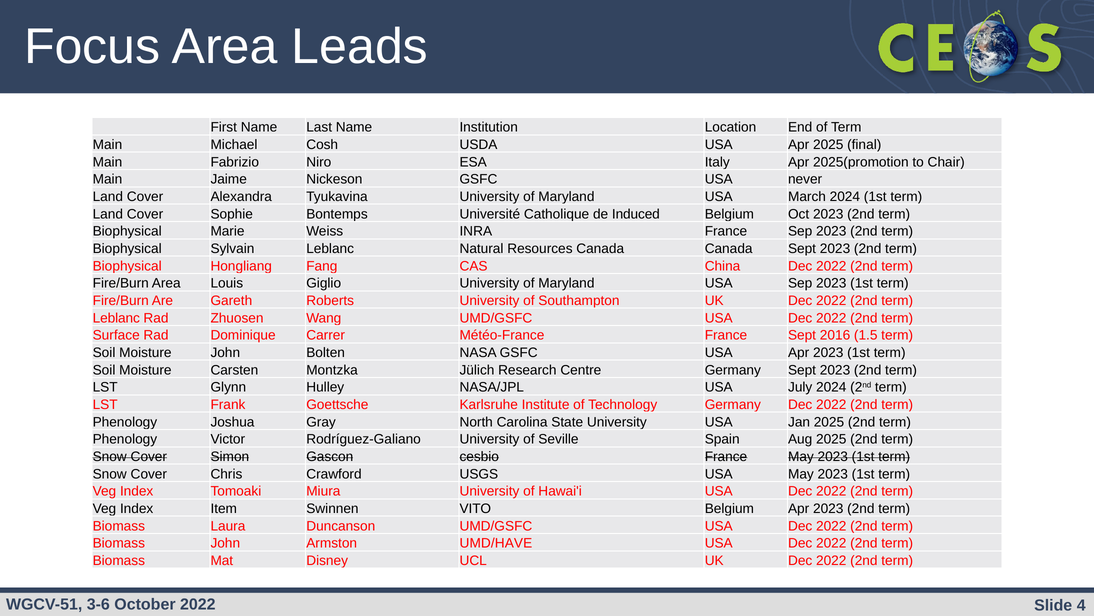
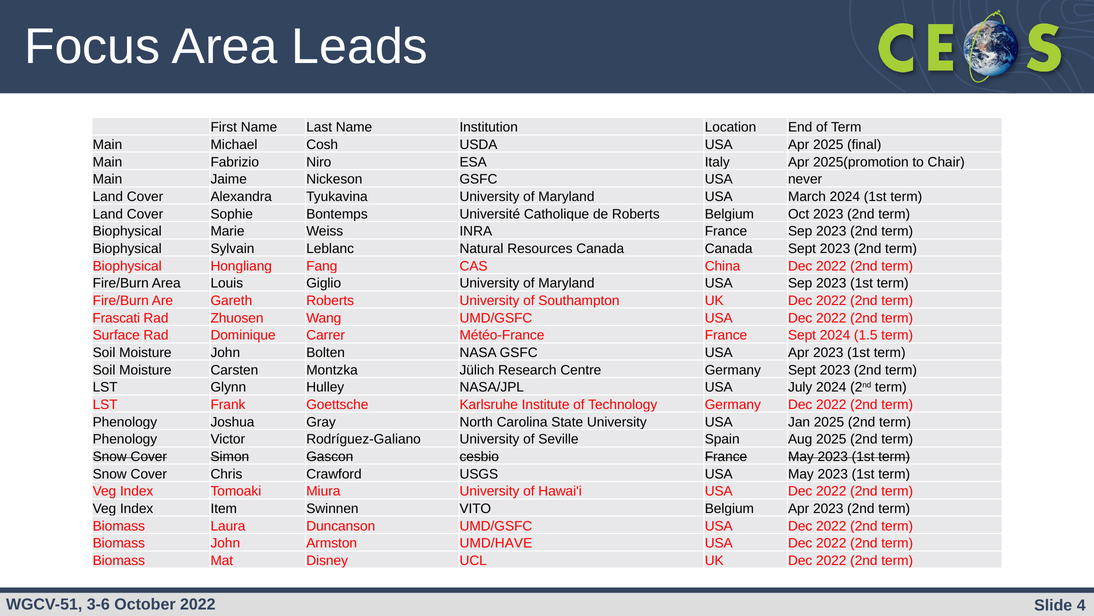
de Induced: Induced -> Roberts (636, 214)
Leblanc: Leblanc -> Frascati (116, 318)
Sept 2016: 2016 -> 2024 (835, 335)
